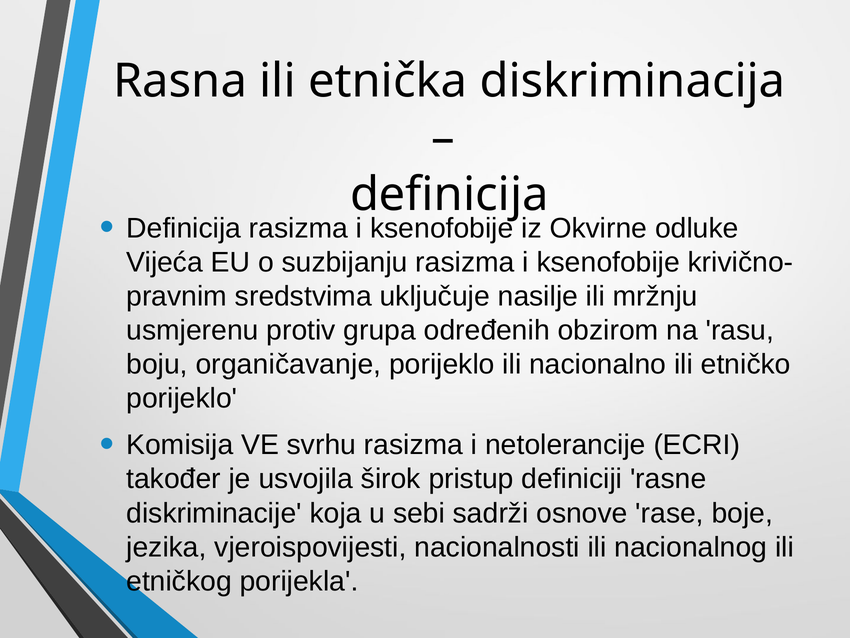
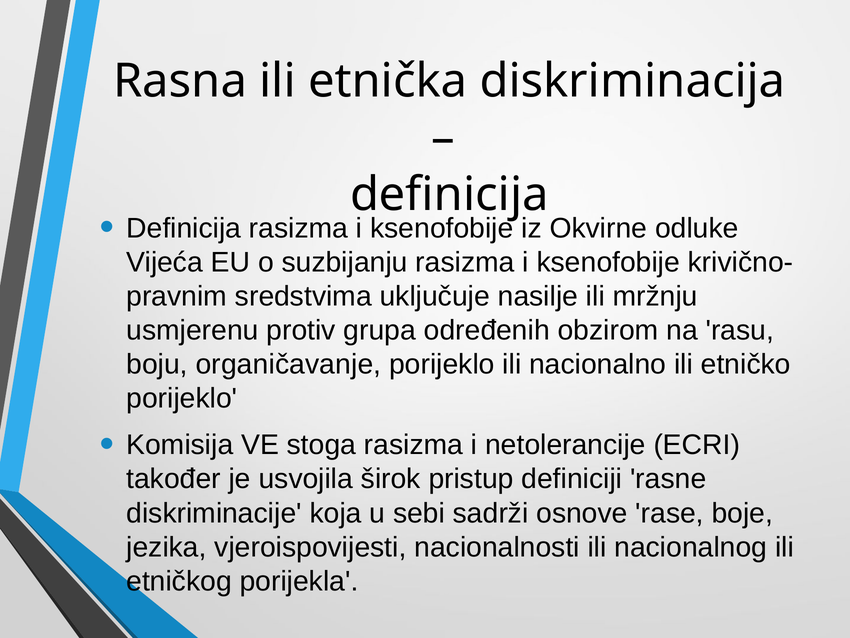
svrhu: svrhu -> stoga (321, 445)
